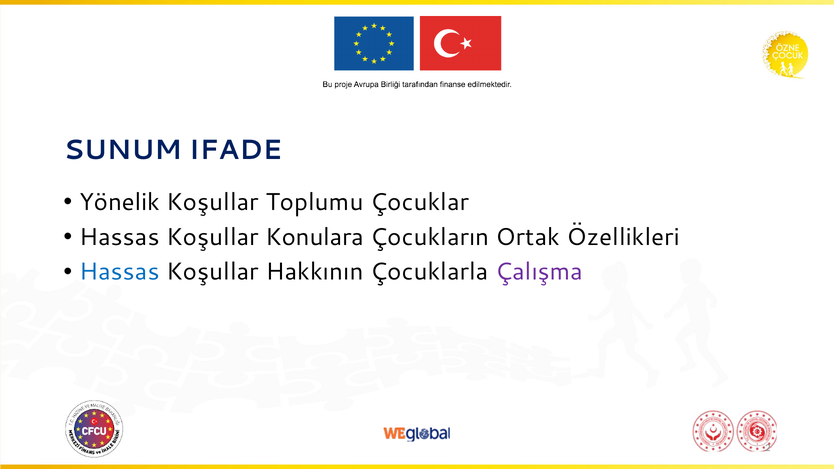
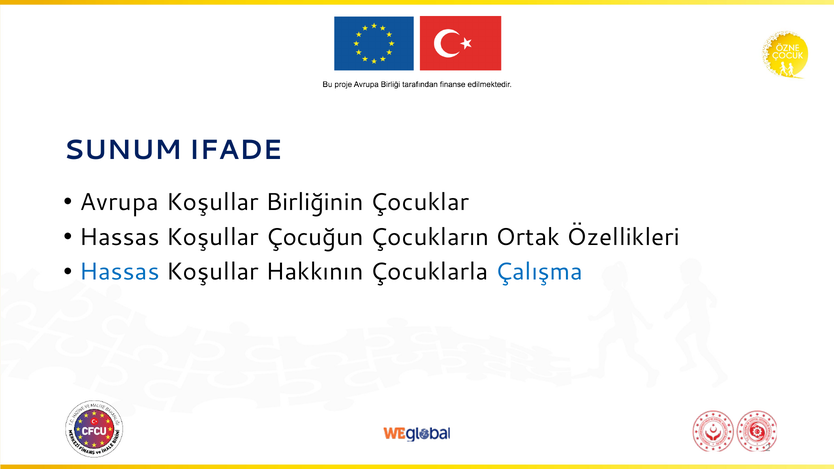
Yönelik: Yönelik -> Avrupa (119, 202)
Toplumu: Toplumu -> Birliğinin (315, 202)
Konulara: Konulara -> Çocuğun (315, 237)
Çalışma colour: purple -> blue (539, 272)
